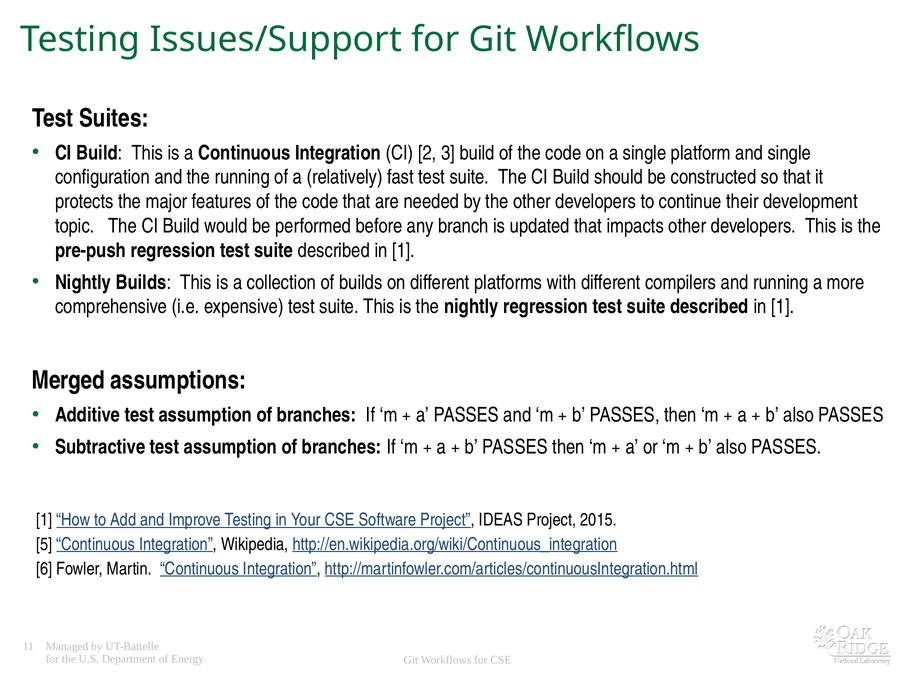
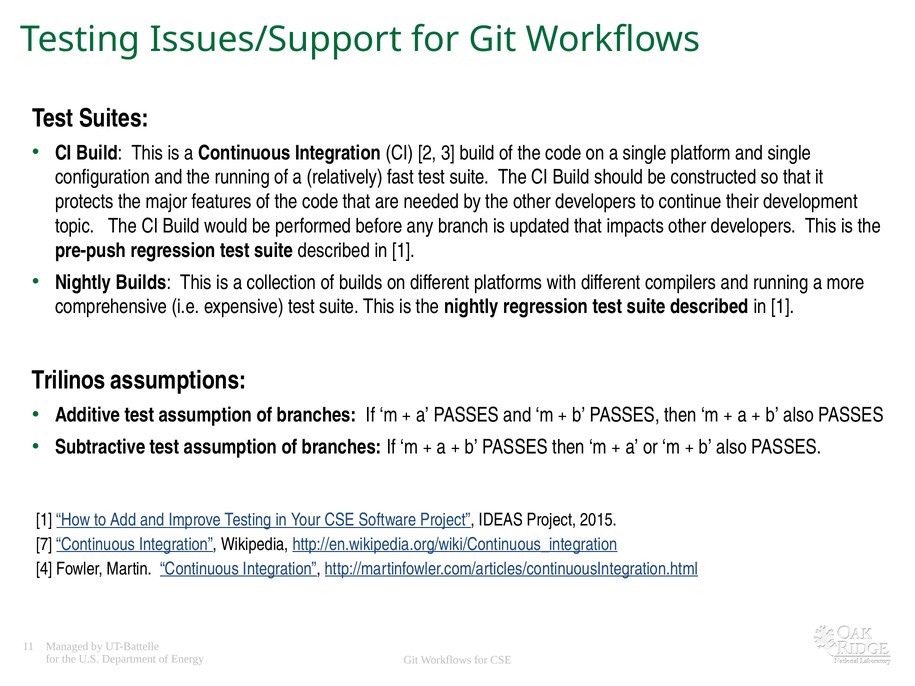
Merged: Merged -> Trilinos (68, 380)
5: 5 -> 7 (44, 544)
6: 6 -> 4 (44, 569)
